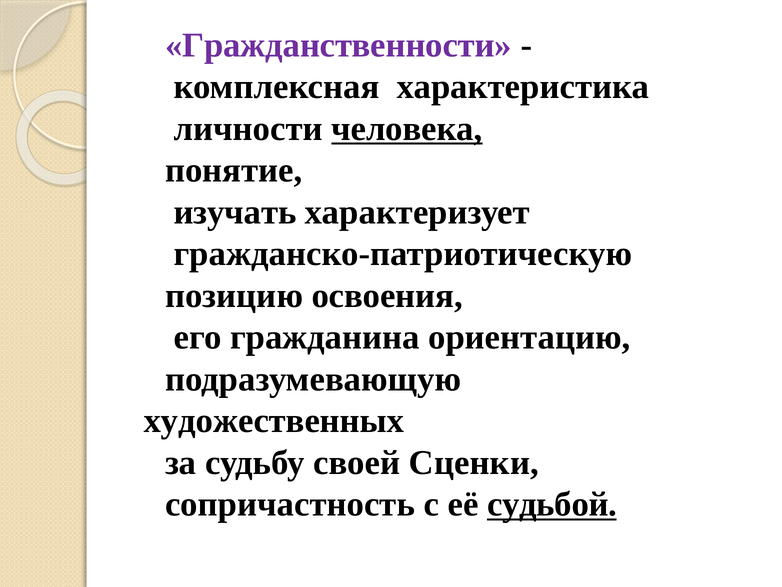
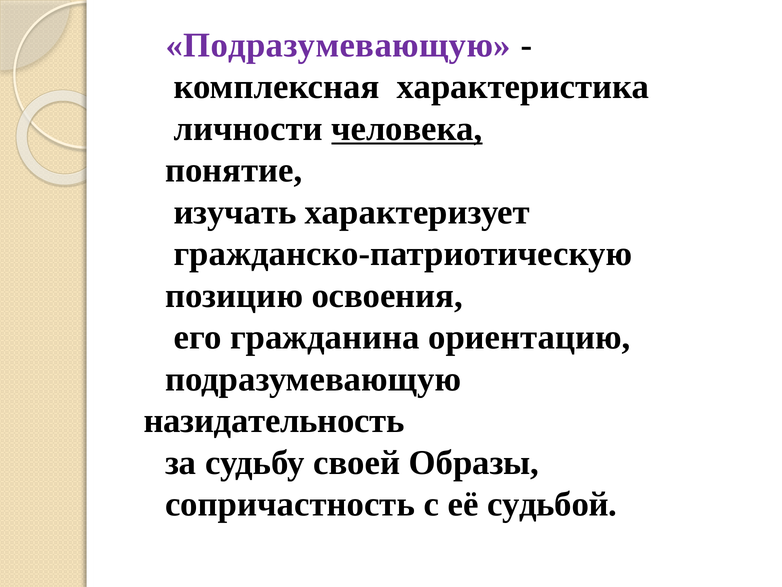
Гражданственности: Гражданственности -> Подразумевающую (338, 45)
художественных: художественных -> назидательность (274, 421)
Сценки: Сценки -> Образы (474, 462)
судьбой underline: present -> none (552, 504)
